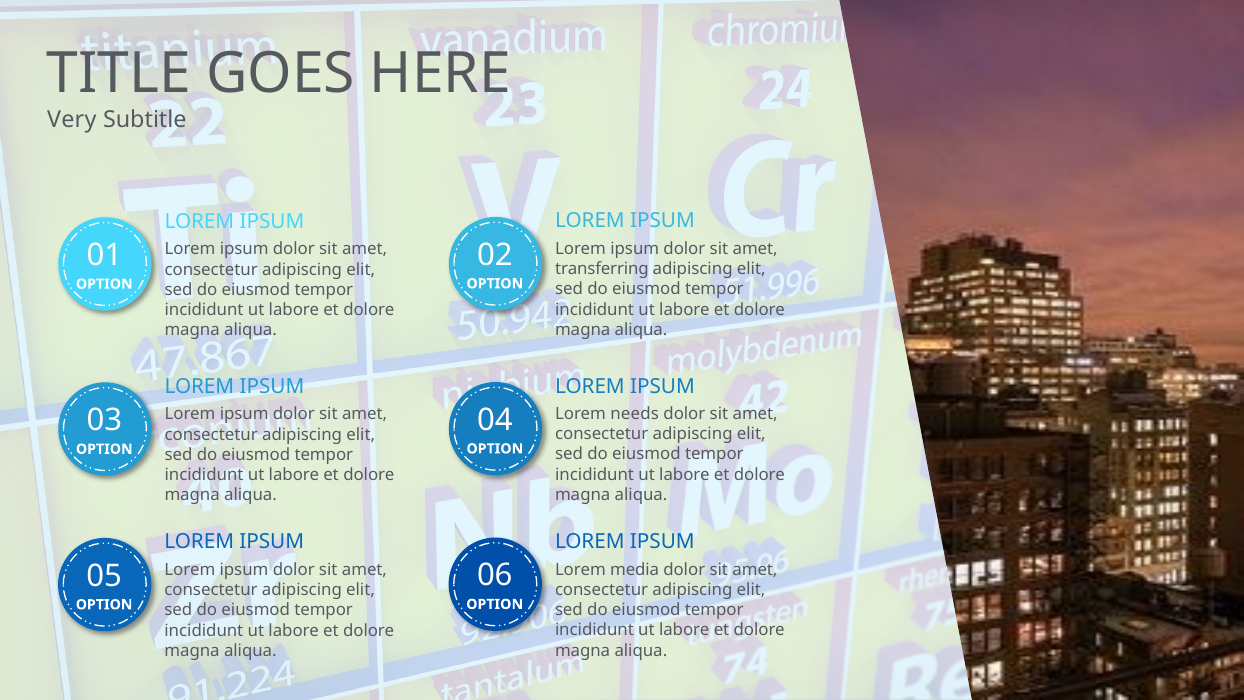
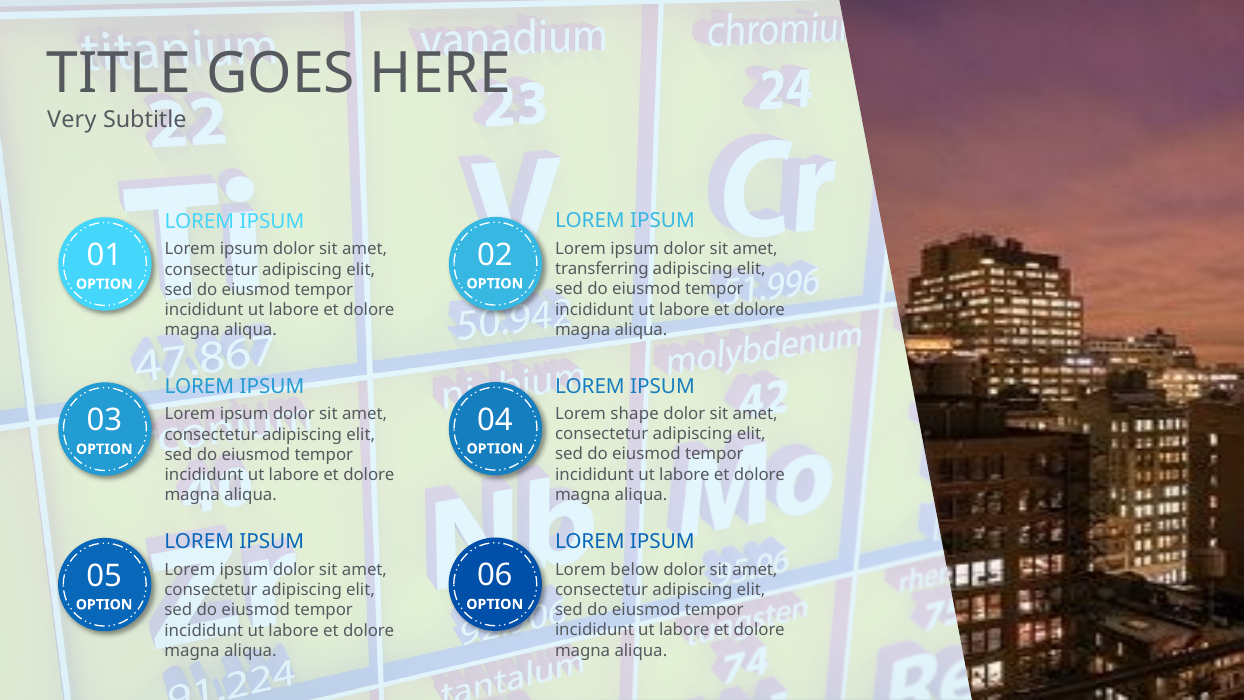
needs: needs -> shape (635, 414)
media: media -> below (634, 569)
